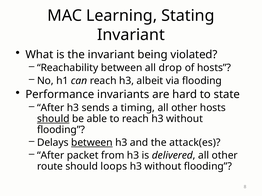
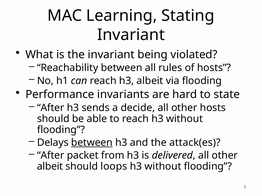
drop: drop -> rules (170, 68)
timing: timing -> decide (138, 108)
should underline: present -> none (53, 119)
route: route -> albeit (50, 167)
